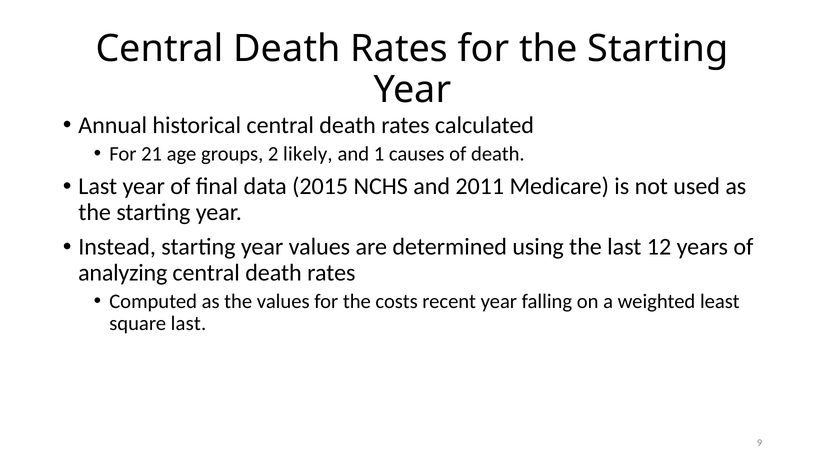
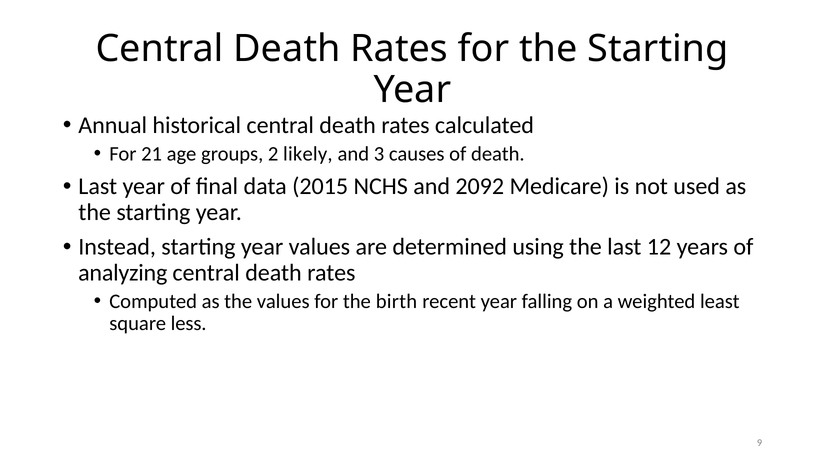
1: 1 -> 3 (379, 154)
2011: 2011 -> 2092 (480, 187)
costs: costs -> birth (396, 301)
square last: last -> less (189, 324)
